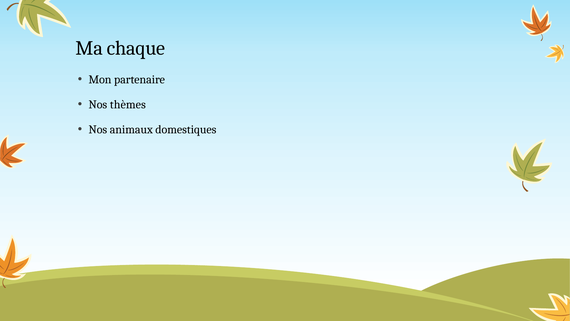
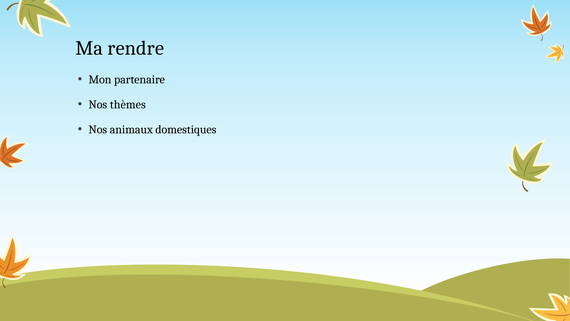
chaque: chaque -> rendre (136, 48)
